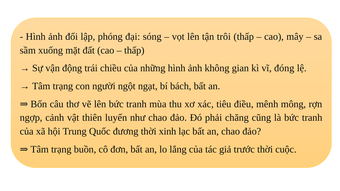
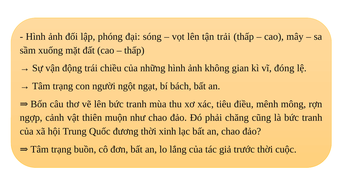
trôi: trôi -> trải (224, 37)
luyến: luyến -> muộn (116, 118)
